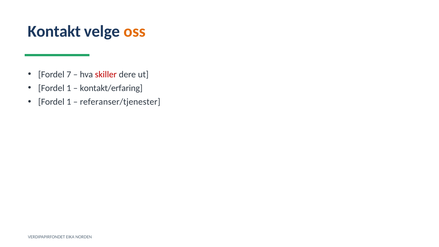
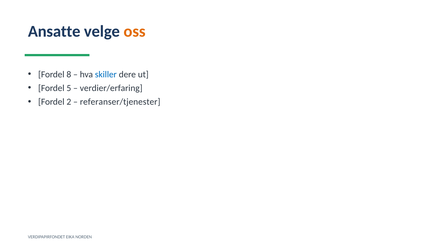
Kontakt: Kontakt -> Ansatte (54, 31)
7: 7 -> 8 (69, 74)
skiller colour: red -> blue (106, 74)
1: 1 -> 5 (69, 88)
kontakt/erfaring: kontakt/erfaring -> verdier/erfaring (111, 88)
1: 1 -> 2 (69, 102)
